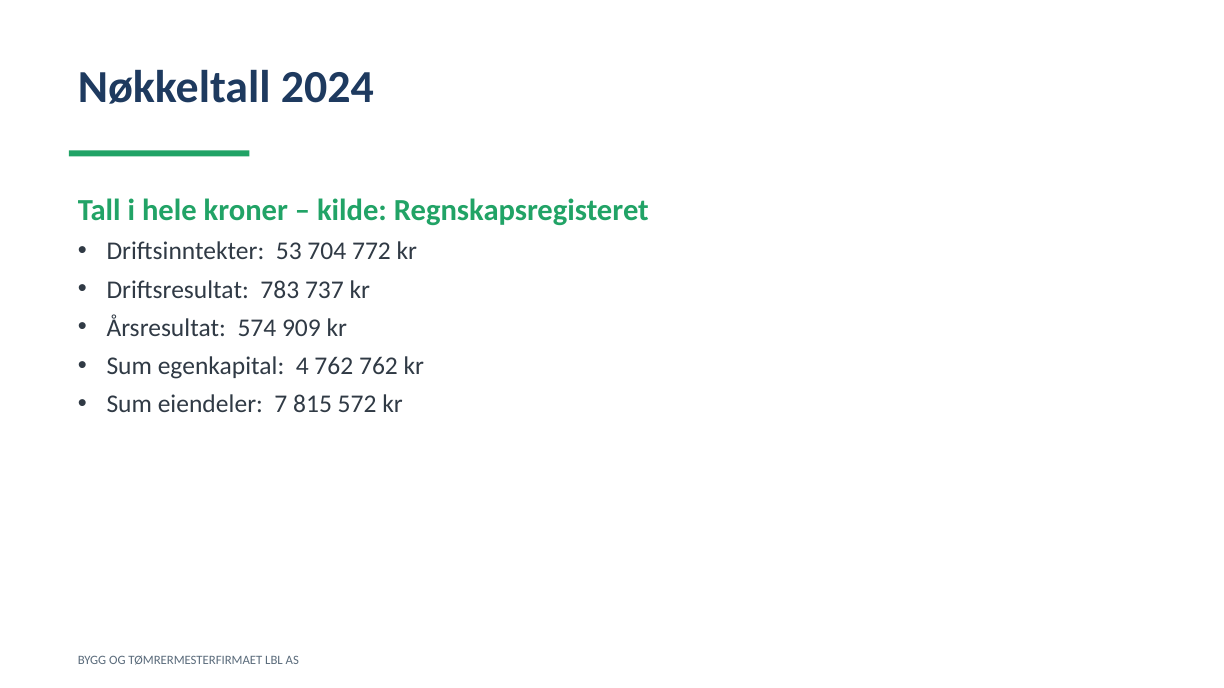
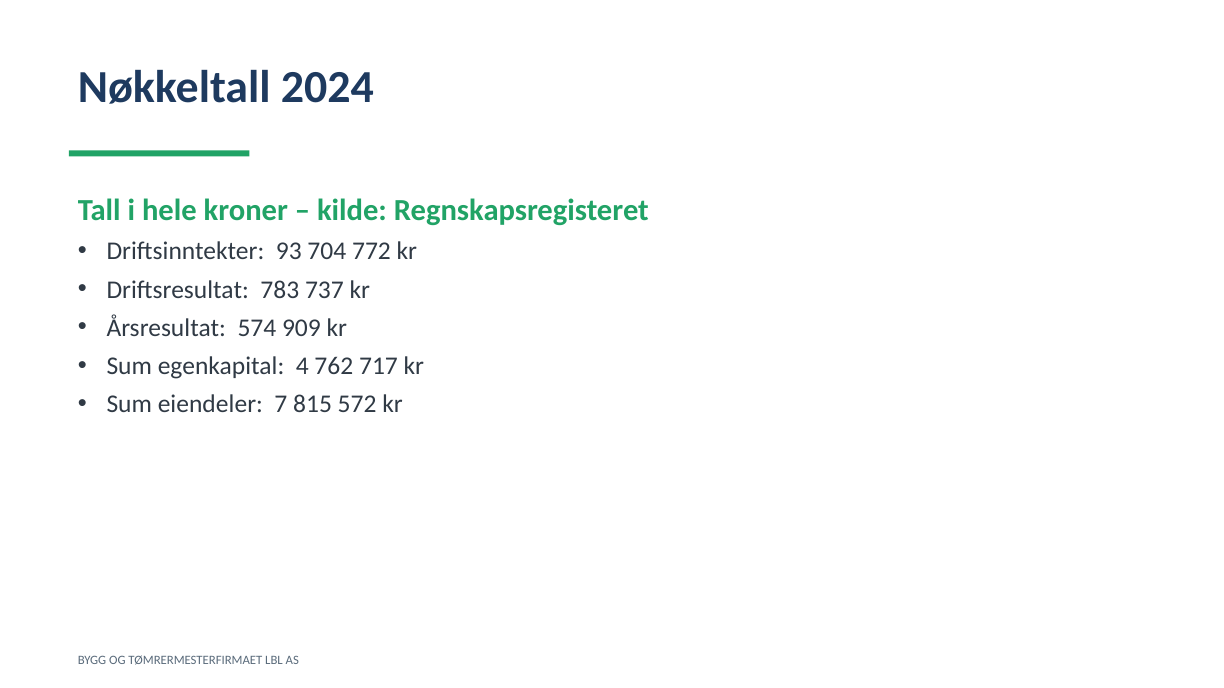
53: 53 -> 93 (289, 252)
762 762: 762 -> 717 (378, 367)
